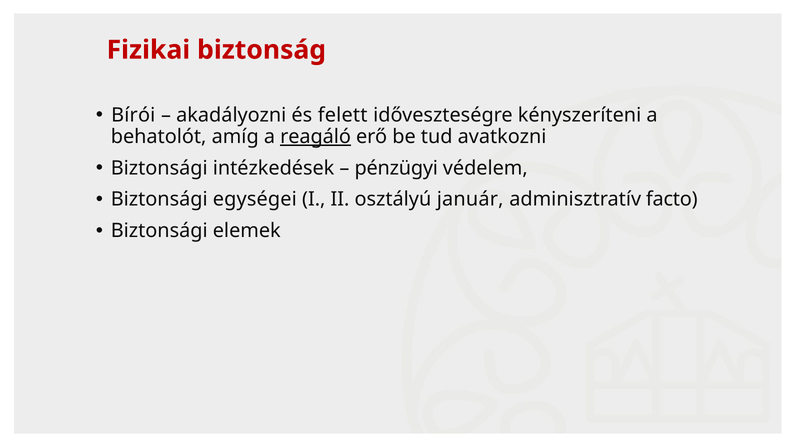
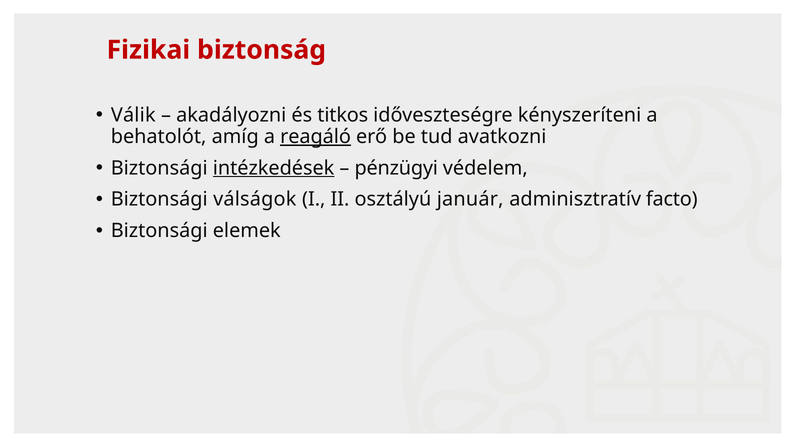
Bírói: Bírói -> Válik (133, 115)
felett: felett -> titkos (343, 115)
intézkedések underline: none -> present (274, 168)
egységei: egységei -> válságok (255, 200)
